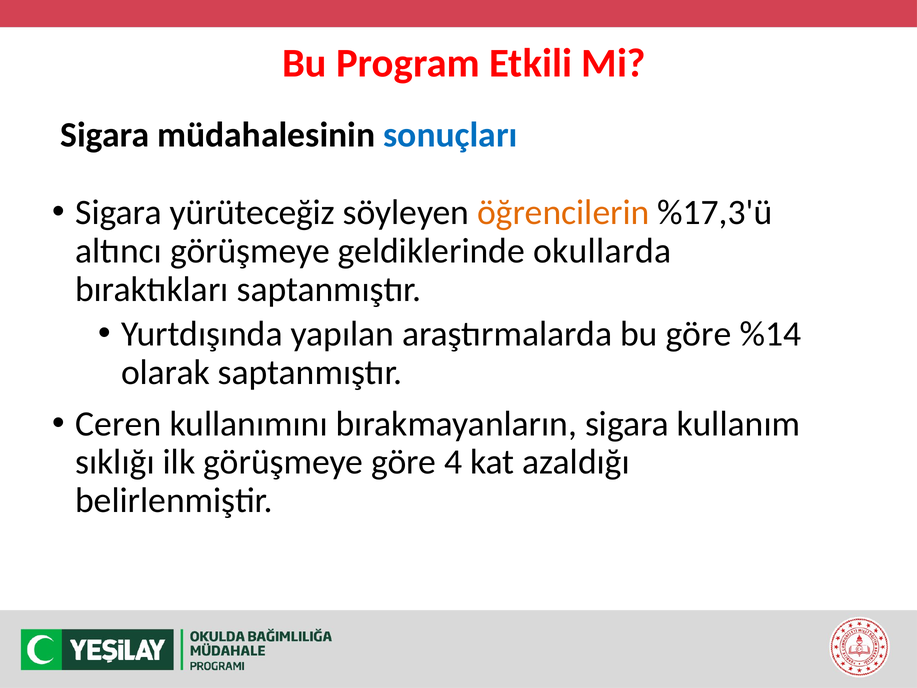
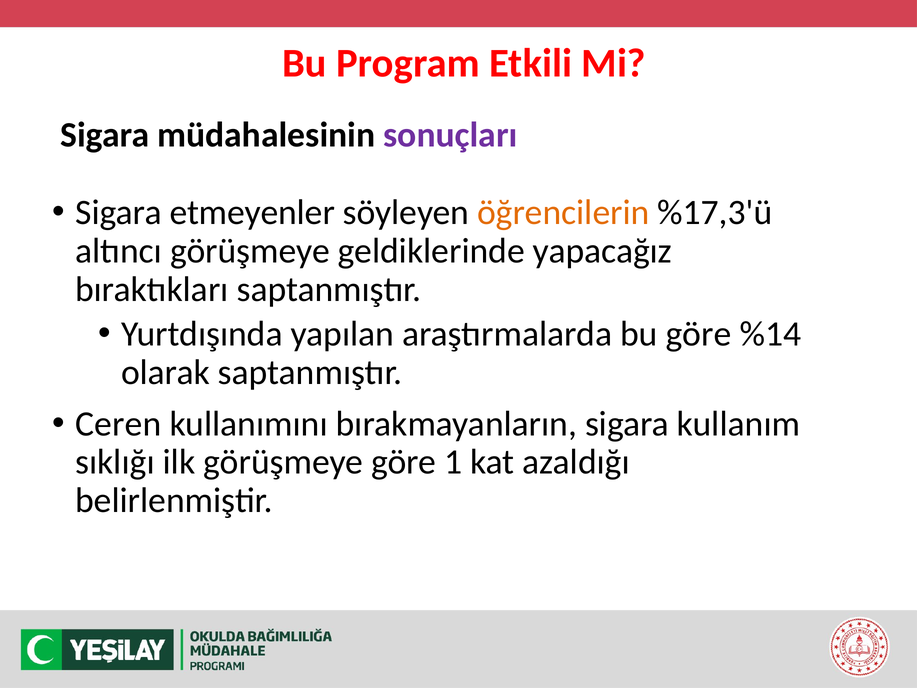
sonuçları colour: blue -> purple (450, 135)
yürüteceğiz: yürüteceğiz -> etmeyenler (252, 212)
okullarda: okullarda -> yapacağız (602, 251)
4: 4 -> 1 (453, 462)
